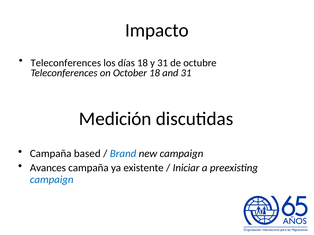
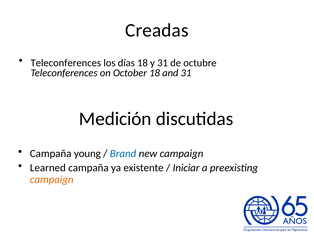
Impacto: Impacto -> Creadas (157, 30)
based: based -> young (87, 154)
Avances: Avances -> Learned (48, 168)
campaign colour: blue -> orange (52, 180)
